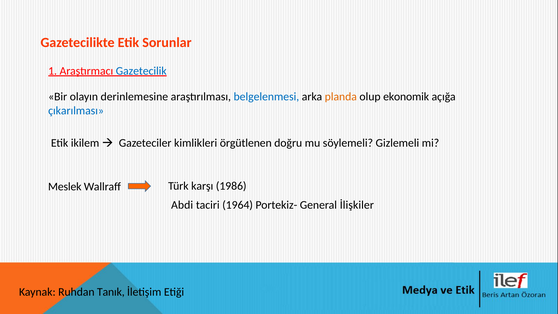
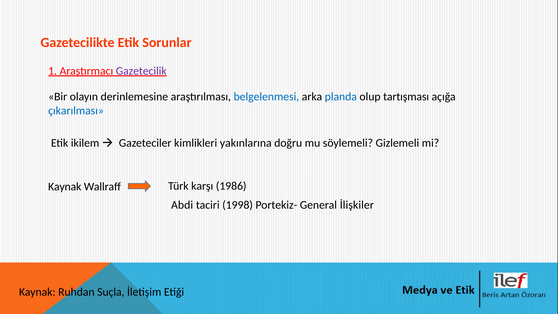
Gazetecilik colour: blue -> purple (141, 71)
planda colour: orange -> blue (341, 97)
ekonomik: ekonomik -> tartışması (406, 97)
örgütlenen: örgütlenen -> yakınlarına (246, 143)
Meslek: Meslek -> Kaynak (65, 187)
1964: 1964 -> 1998 (238, 205)
Tanık: Tanık -> Suçla (111, 292)
